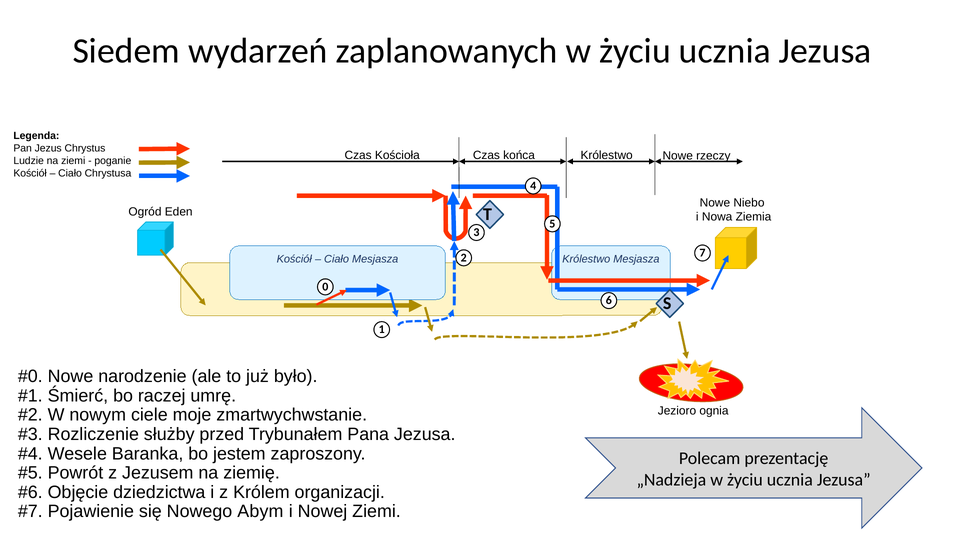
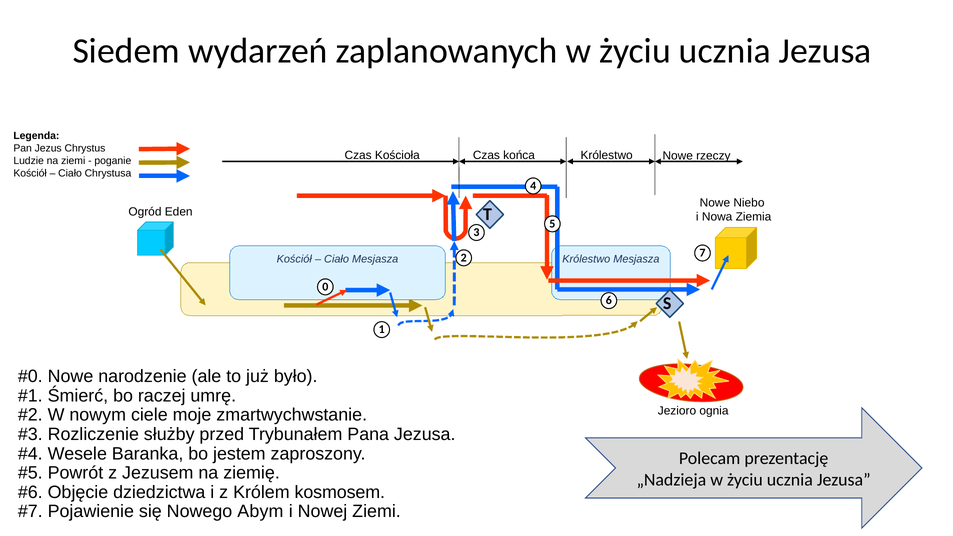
organizacji: organizacji -> kosmosem (340, 492)
